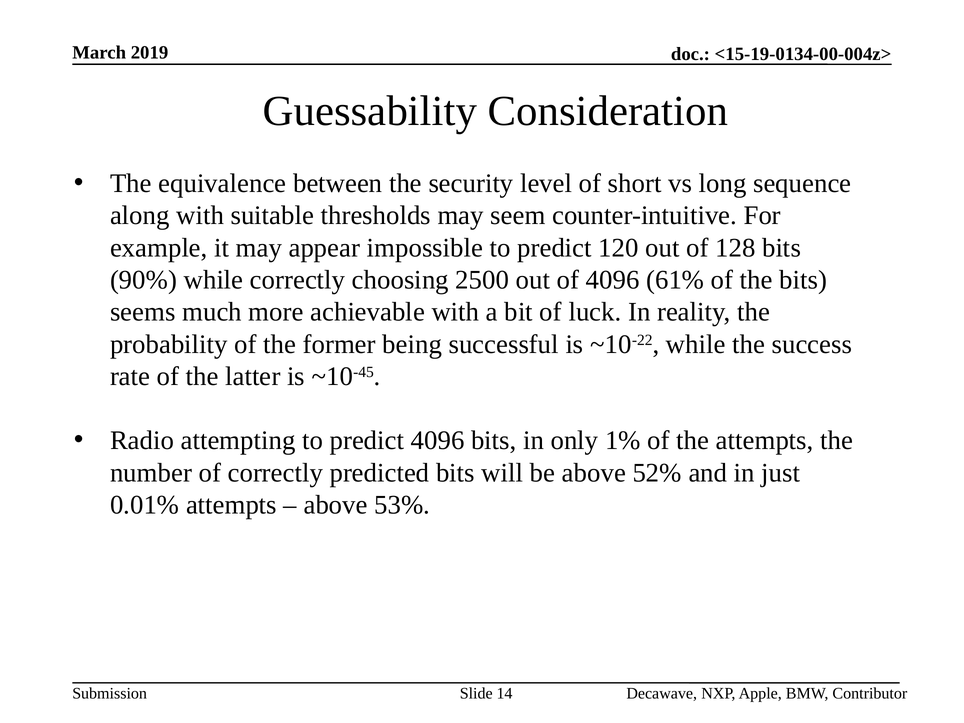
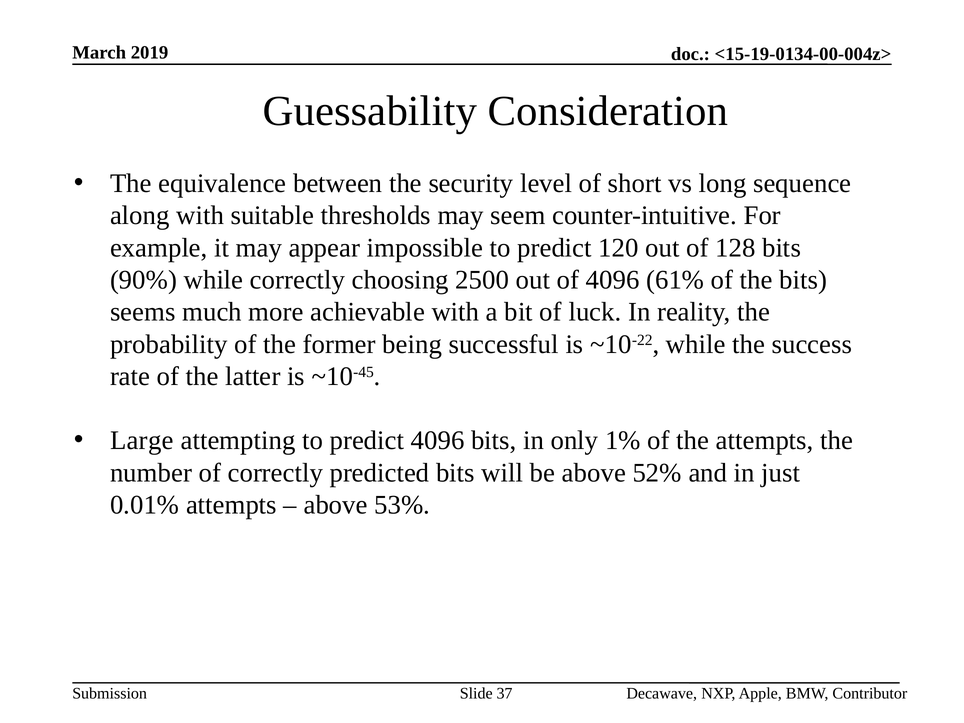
Radio: Radio -> Large (142, 441)
14: 14 -> 37 (505, 693)
